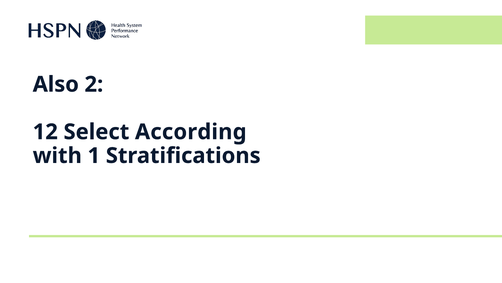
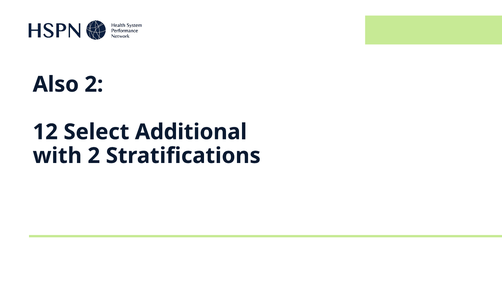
According: According -> Additional (191, 132)
with 1: 1 -> 2 (94, 155)
